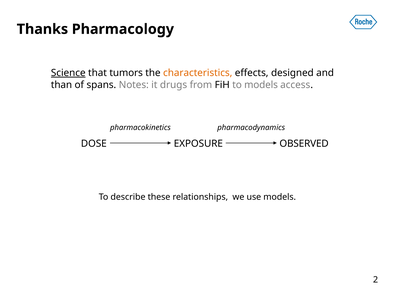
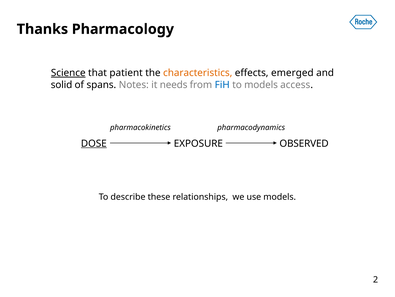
tumors: tumors -> patient (126, 73)
designed: designed -> emerged (292, 73)
than: than -> solid (62, 85)
drugs: drugs -> needs (174, 85)
FiH colour: black -> blue (222, 85)
DOSE underline: none -> present (94, 143)
